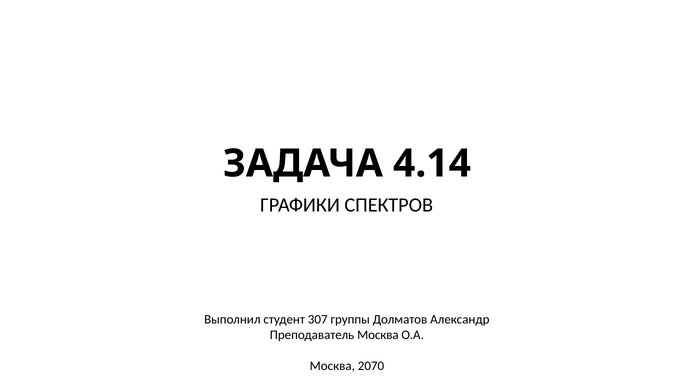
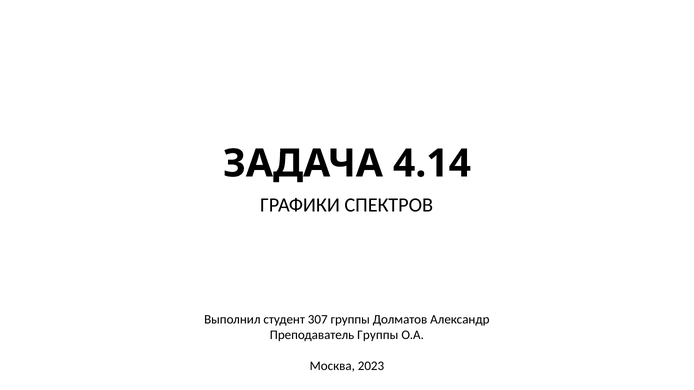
Преподаватель Москва: Москва -> Группы (378, 335)
2070: 2070 -> 2023 (371, 366)
